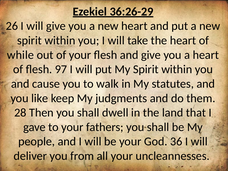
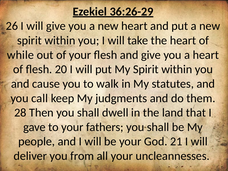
97: 97 -> 20 (61, 69)
like: like -> call (40, 98)
36: 36 -> 21 (176, 142)
